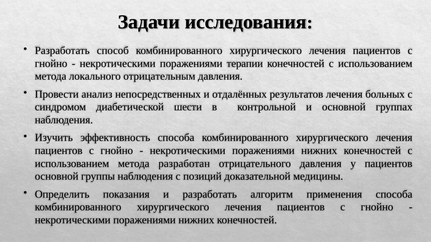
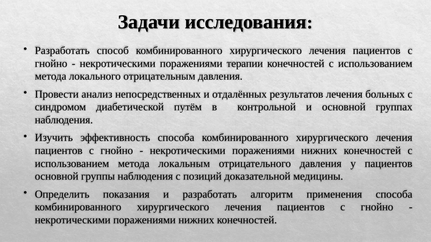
шести: шести -> путём (188, 107)
разработан: разработан -> локальным (184, 164)
